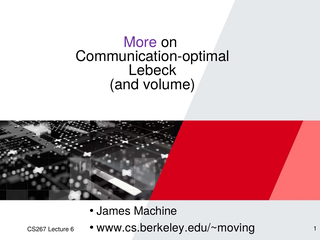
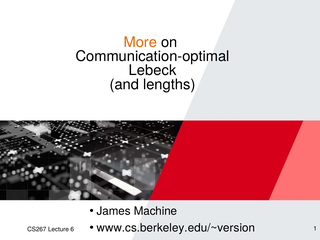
More colour: purple -> orange (140, 42)
volume: volume -> lengths (169, 84)
www.cs.berkeley.edu/~moving: www.cs.berkeley.edu/~moving -> www.cs.berkeley.edu/~version (176, 228)
